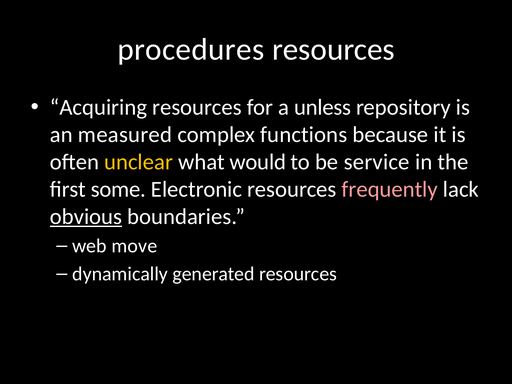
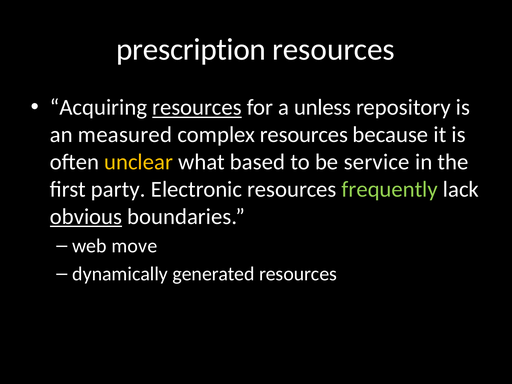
procedures: procedures -> prescription (191, 50)
resources underline: none -> present (197, 107)
complex functions: functions -> resources (304, 135)
would: would -> based (258, 162)
some: some -> party (118, 189)
frequently colour: pink -> light green (390, 189)
